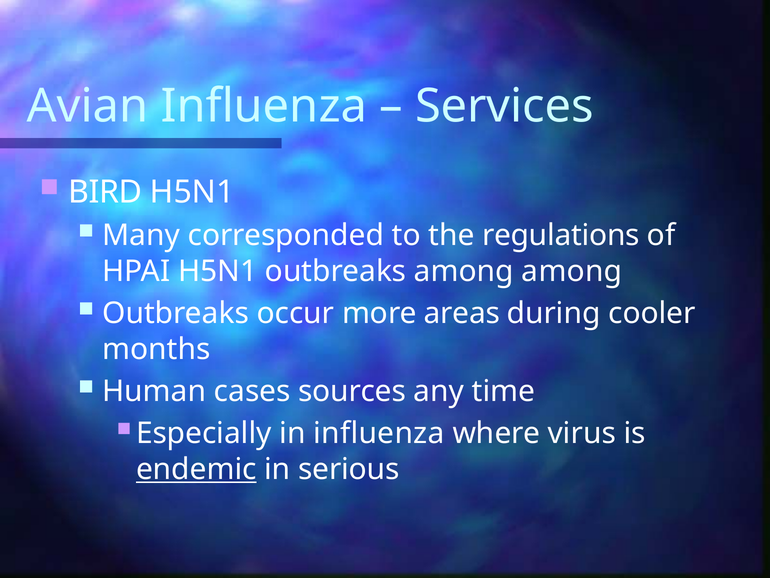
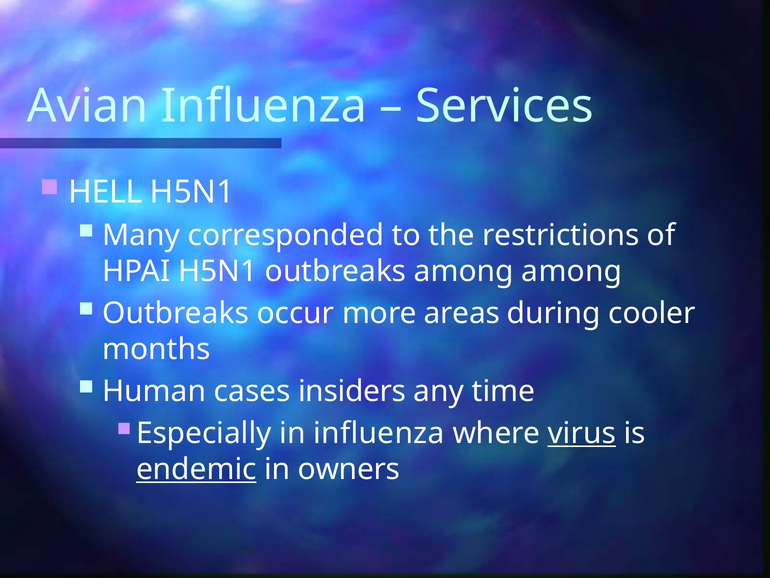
BIRD: BIRD -> HELL (105, 192)
regulations: regulations -> restrictions (561, 235)
sources: sources -> insiders (352, 391)
virus underline: none -> present (582, 433)
serious: serious -> owners (349, 469)
